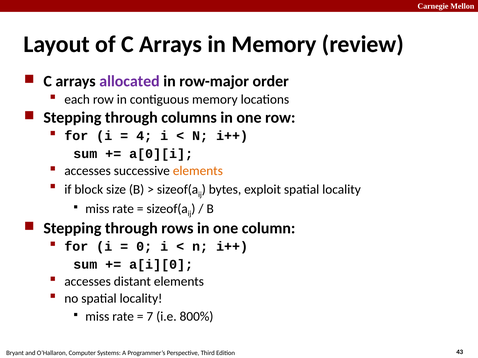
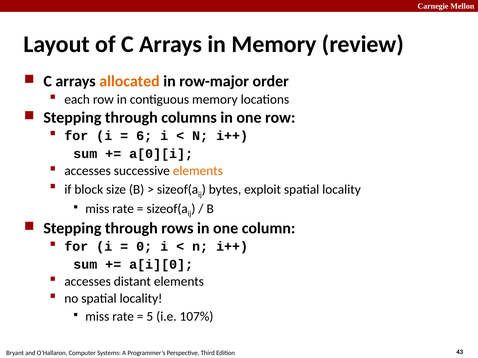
allocated colour: purple -> orange (129, 81)
4: 4 -> 6 (144, 136)
7: 7 -> 5 (150, 317)
800%: 800% -> 107% (197, 317)
